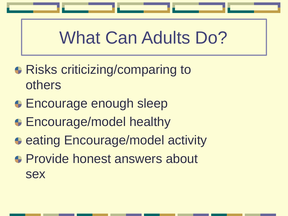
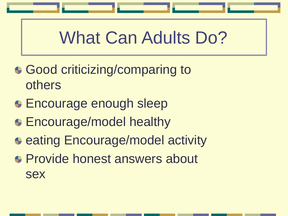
Risks: Risks -> Good (41, 70)
